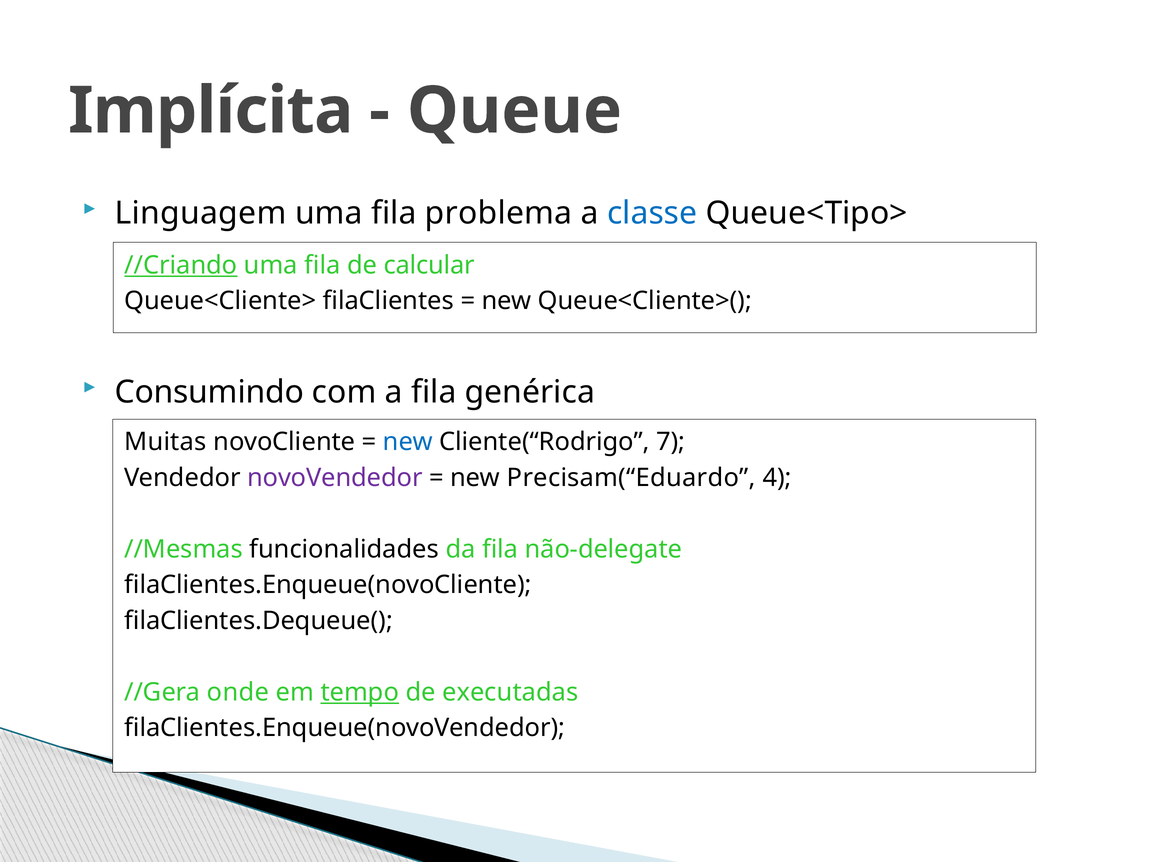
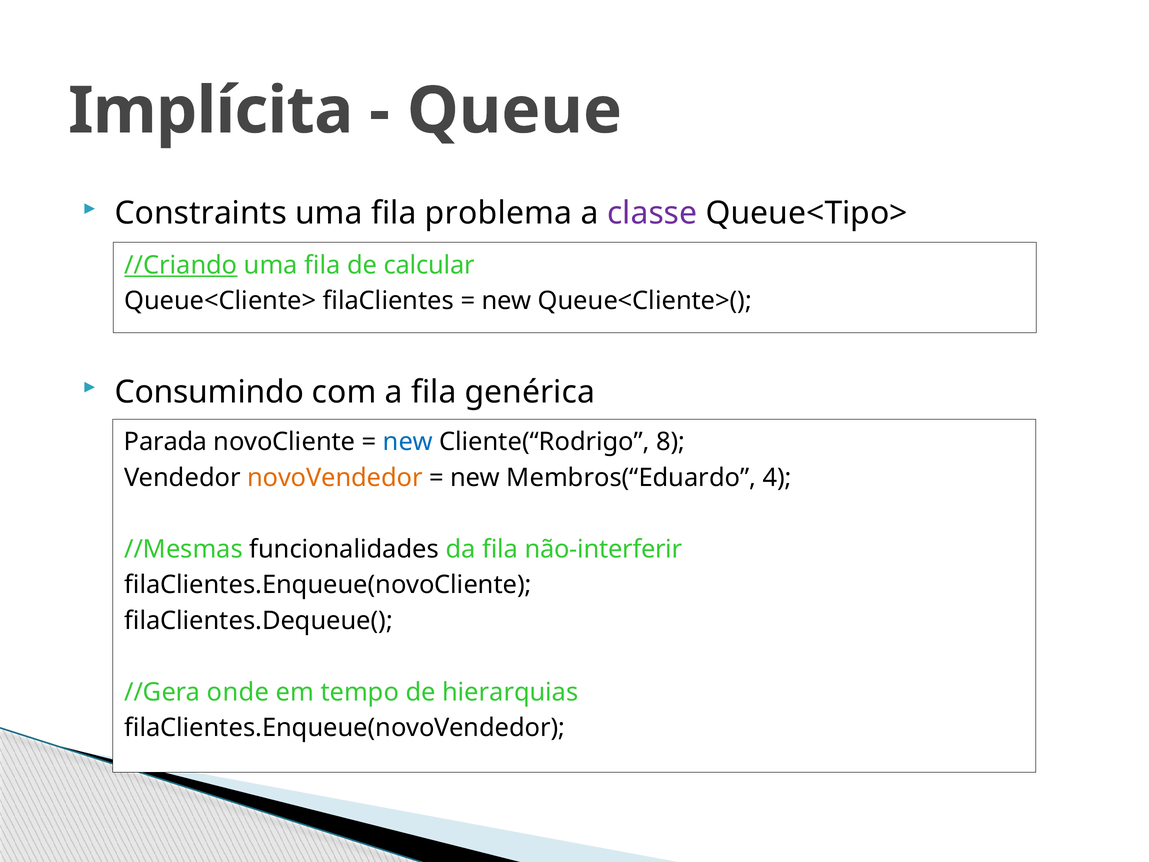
Linguagem: Linguagem -> Constraints (201, 213)
classe colour: blue -> purple (652, 213)
Muitas: Muitas -> Parada (166, 442)
7: 7 -> 8 (671, 442)
novoVendedor colour: purple -> orange (335, 478)
Precisam(“Eduardo: Precisam(“Eduardo -> Membros(“Eduardo (631, 478)
não-delegate: não-delegate -> não-interferir (603, 549)
tempo underline: present -> none (360, 692)
executadas: executadas -> hierarquias (510, 692)
